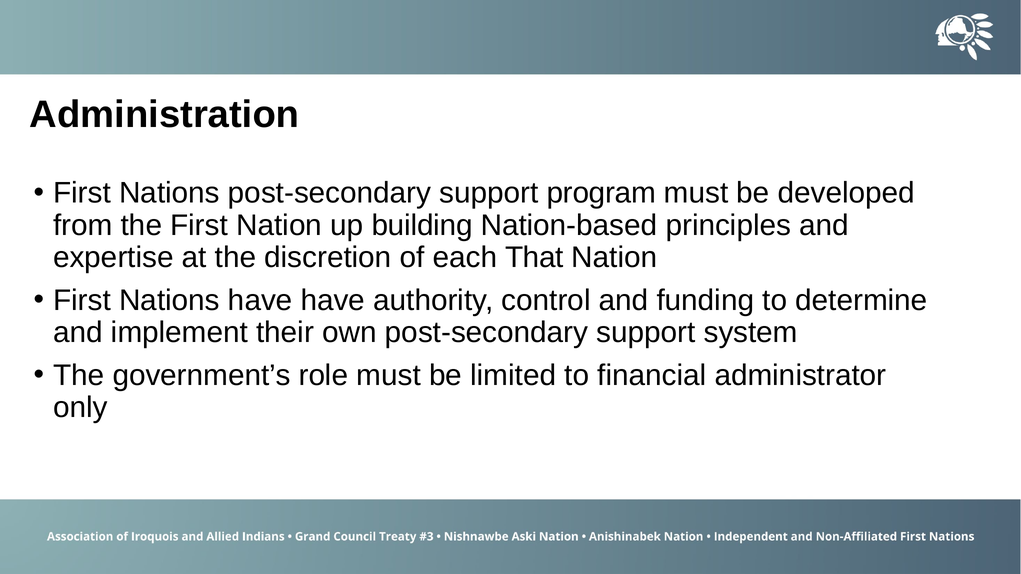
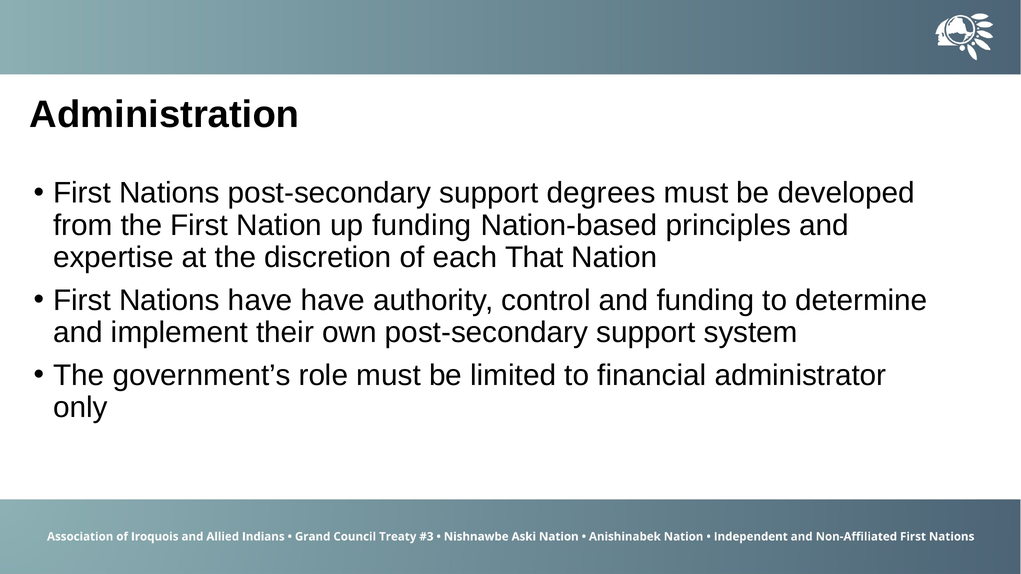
program: program -> degrees (601, 193)
up building: building -> funding (422, 225)
